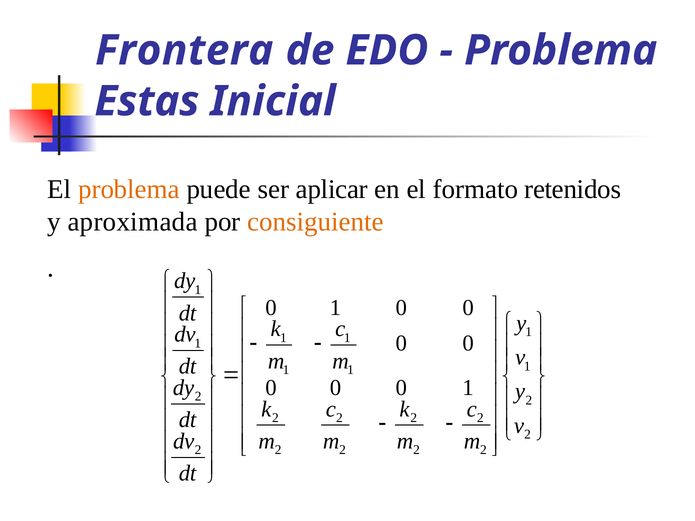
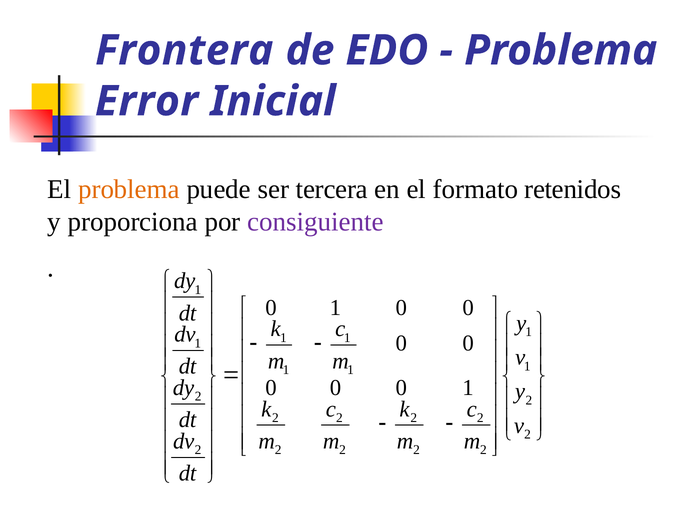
Estas: Estas -> Error (147, 101)
aplicar: aplicar -> tercera (332, 189)
aproximada: aproximada -> proporciona (133, 222)
consiguiente colour: orange -> purple (315, 222)
